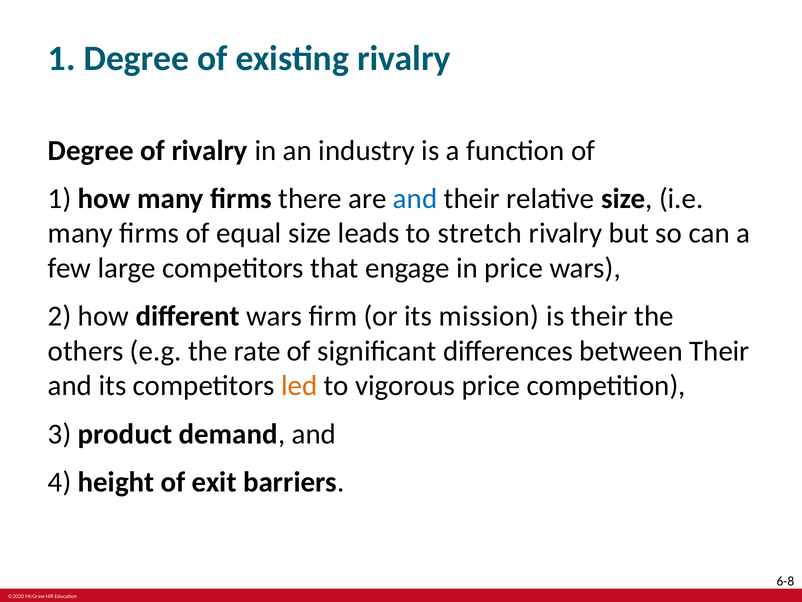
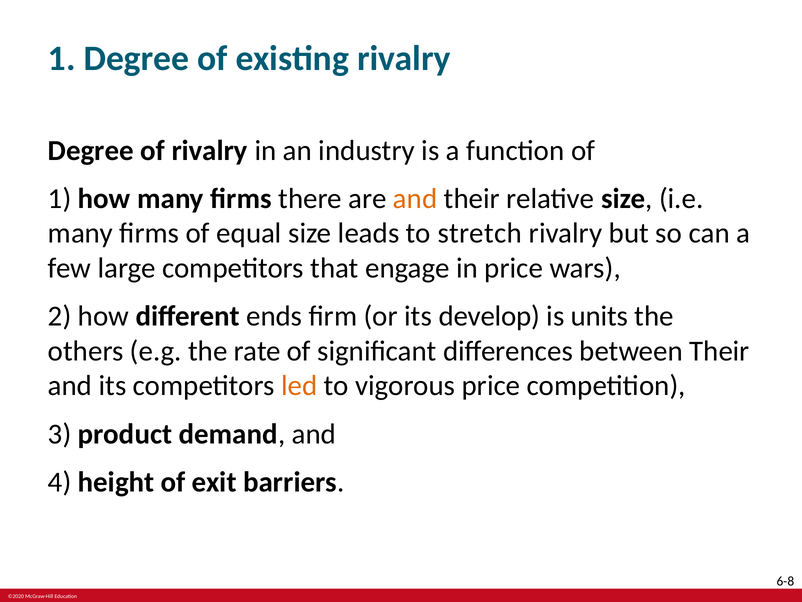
and colour: blue -> orange (415, 198)
different wars: wars -> ends (274, 316)
mission: mission -> develop (489, 316)
is their: their -> units (599, 316)
